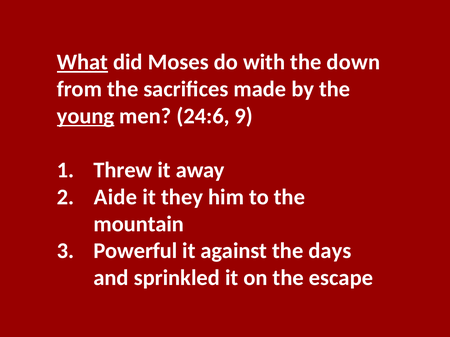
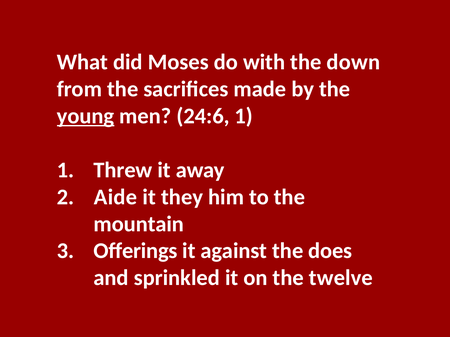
What underline: present -> none (82, 62)
24:6 9: 9 -> 1 (244, 116)
Powerful: Powerful -> Offerings (135, 251)
days: days -> does (330, 251)
escape: escape -> twelve (341, 278)
